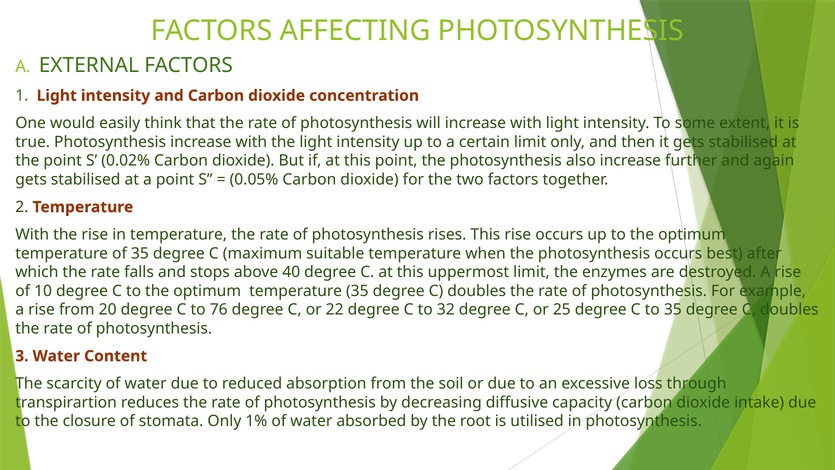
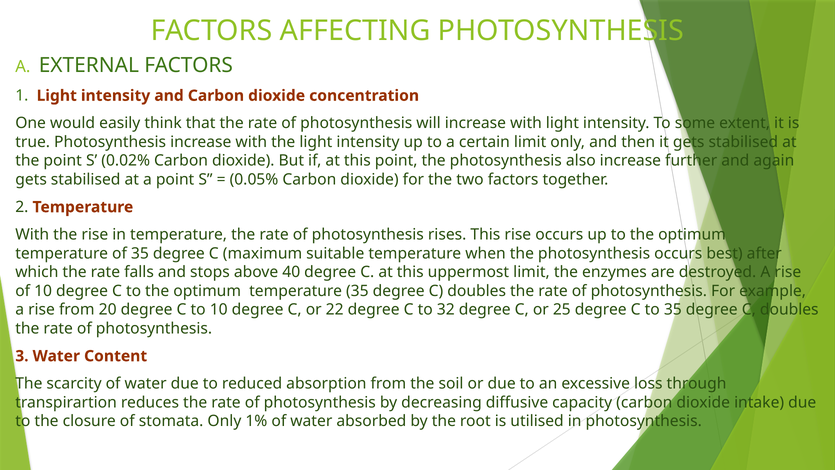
to 76: 76 -> 10 (219, 310)
